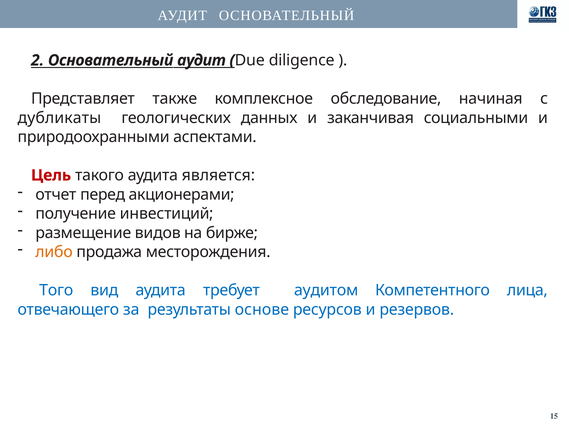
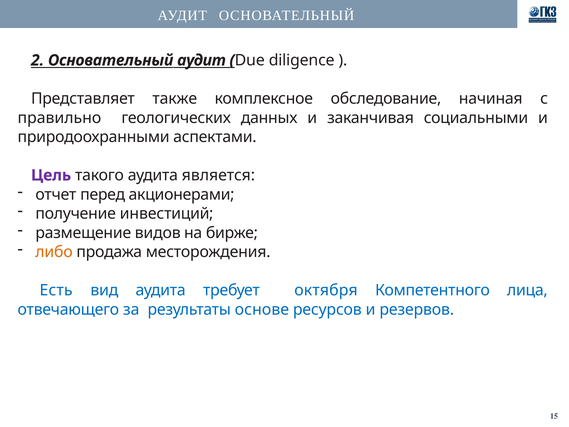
дубликаты: дубликаты -> правильно (59, 118)
Цель colour: red -> purple (51, 175)
Того: Того -> Есть (56, 290)
аудитом: аудитом -> октября (326, 290)
